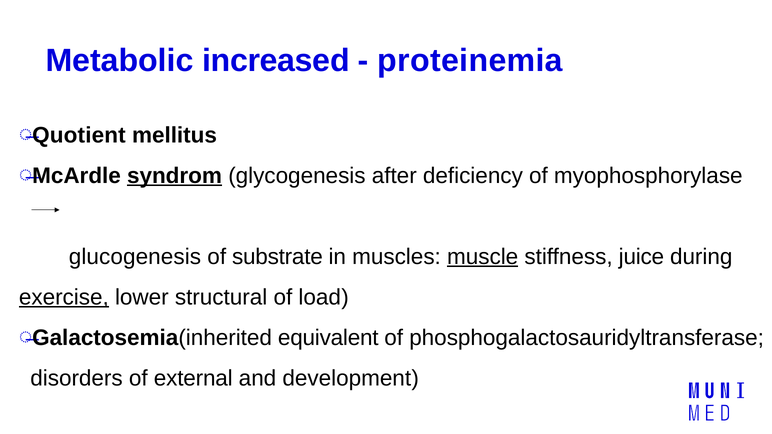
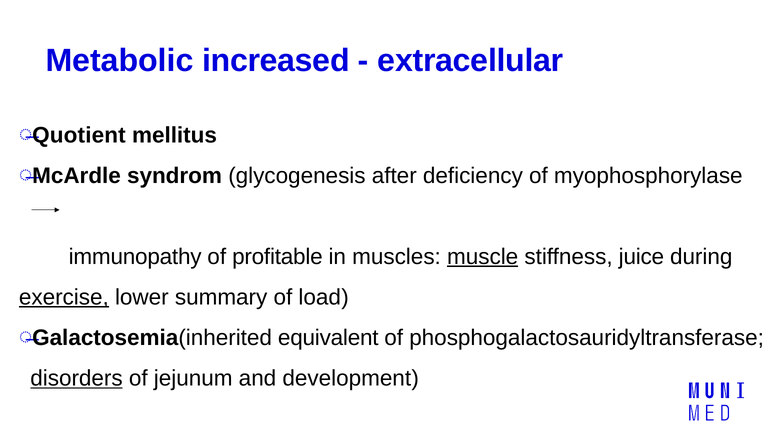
proteinemia: proteinemia -> extracellular (470, 61)
syndrom underline: present -> none (174, 176)
glucogenesis: glucogenesis -> immunopathy (135, 257)
substrate: substrate -> profitable (277, 257)
structural: structural -> summary (221, 297)
disorders underline: none -> present (77, 378)
external: external -> jejunum (193, 378)
